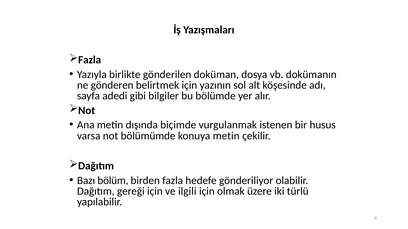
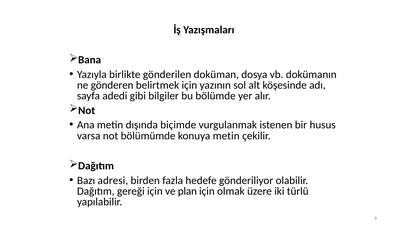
Fazla: Fazla -> Bana (90, 60)
bölüm: bölüm -> adresi (113, 181)
ilgili: ilgili -> plan (187, 192)
